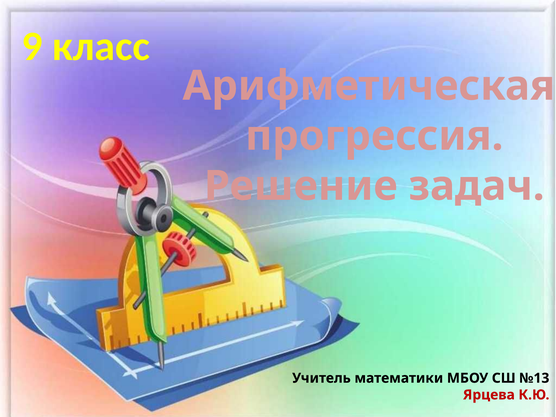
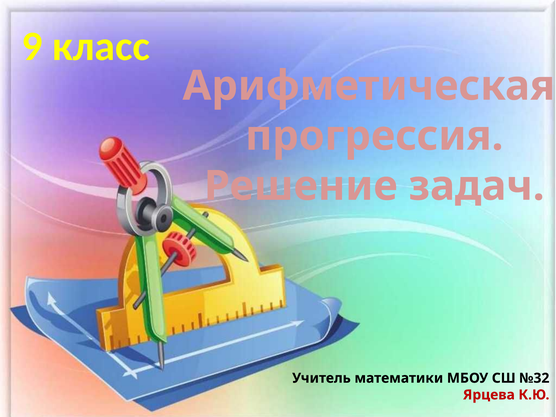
№13: №13 -> №32 (534, 378)
